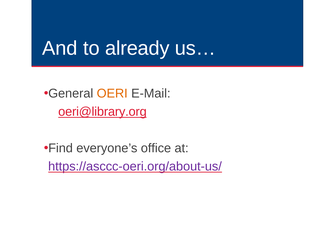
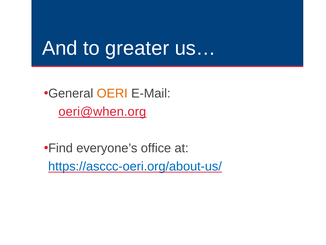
already: already -> greater (137, 48)
oeri@library.org: oeri@library.org -> oeri@when.org (102, 112)
https://asccc-oeri.org/about-us/ colour: purple -> blue (135, 166)
